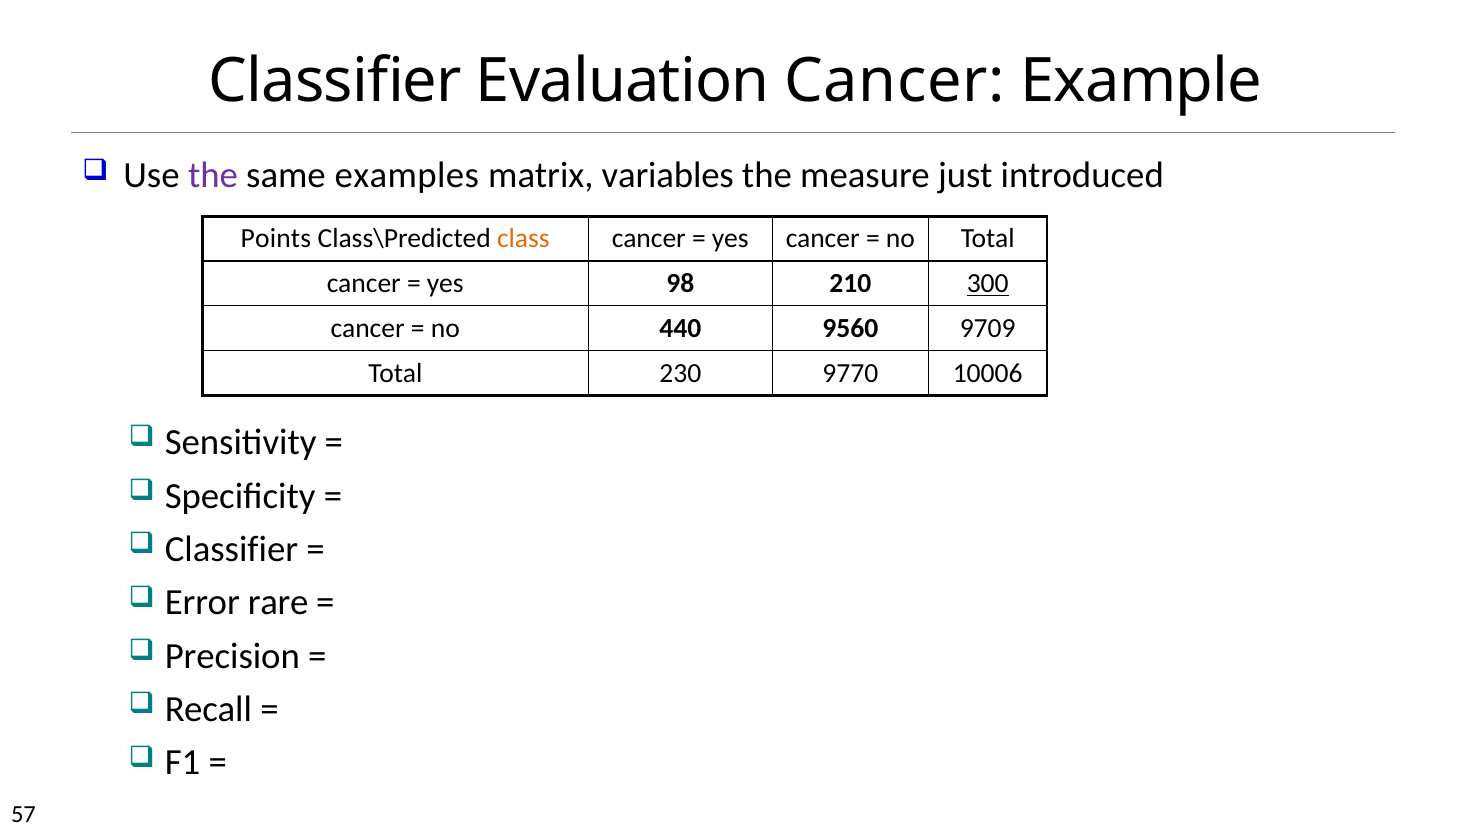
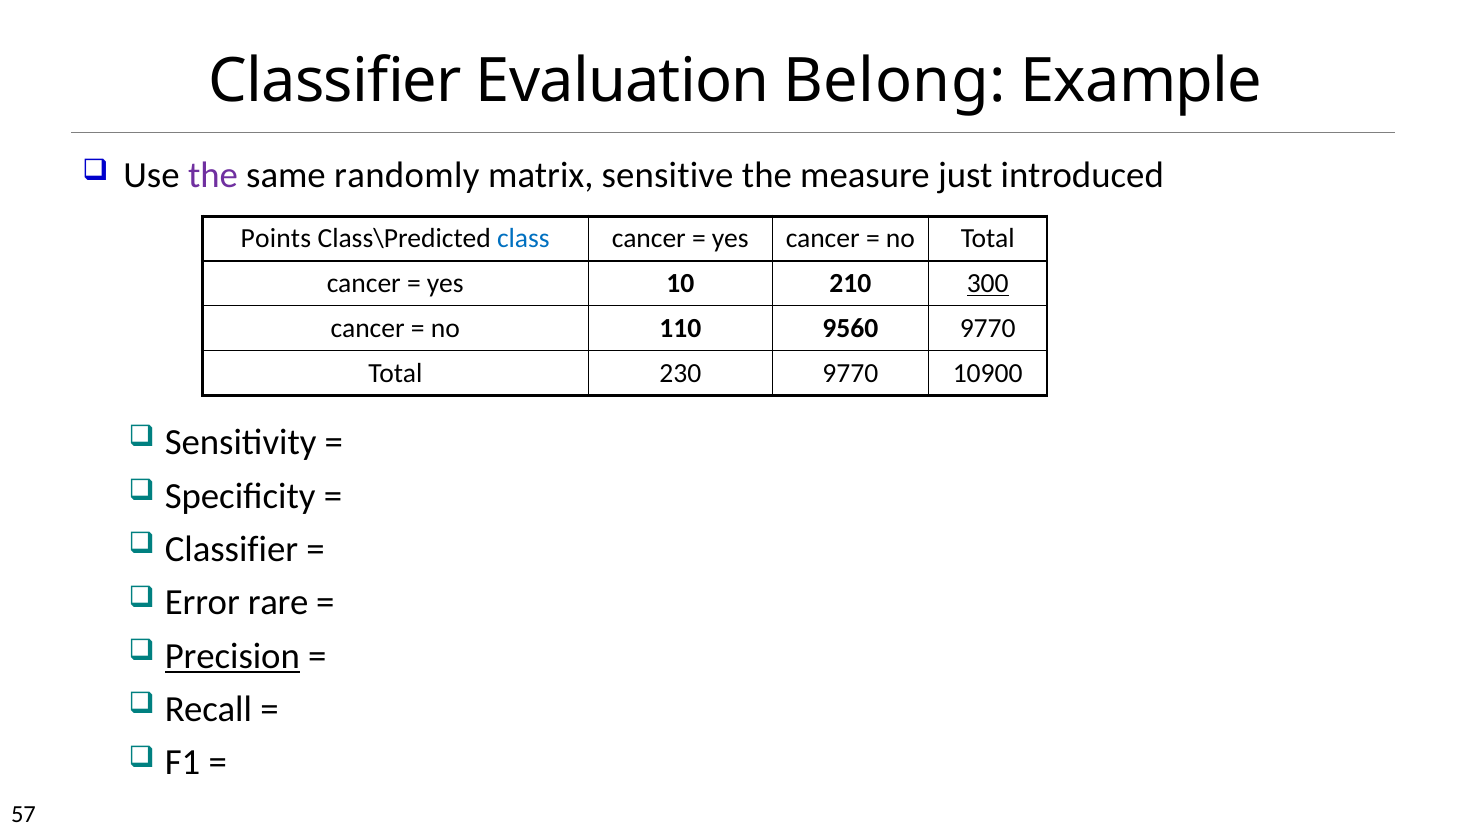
Evaluation Cancer: Cancer -> Belong (895, 81)
examples: examples -> randomly (407, 175)
variables: variables -> sensitive (668, 175)
class colour: orange -> blue (523, 239)
98: 98 -> 10 (680, 283)
440: 440 -> 110 (680, 328)
9560 9709: 9709 -> 9770 (988, 328)
10006: 10006 -> 10900 (988, 373)
Precision underline: none -> present (232, 656)
